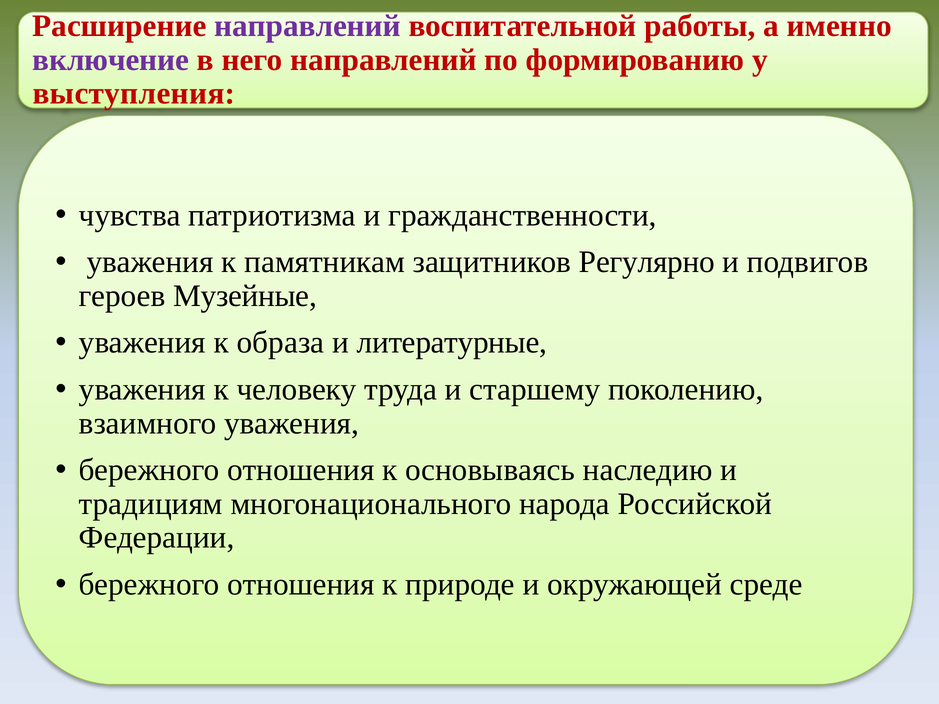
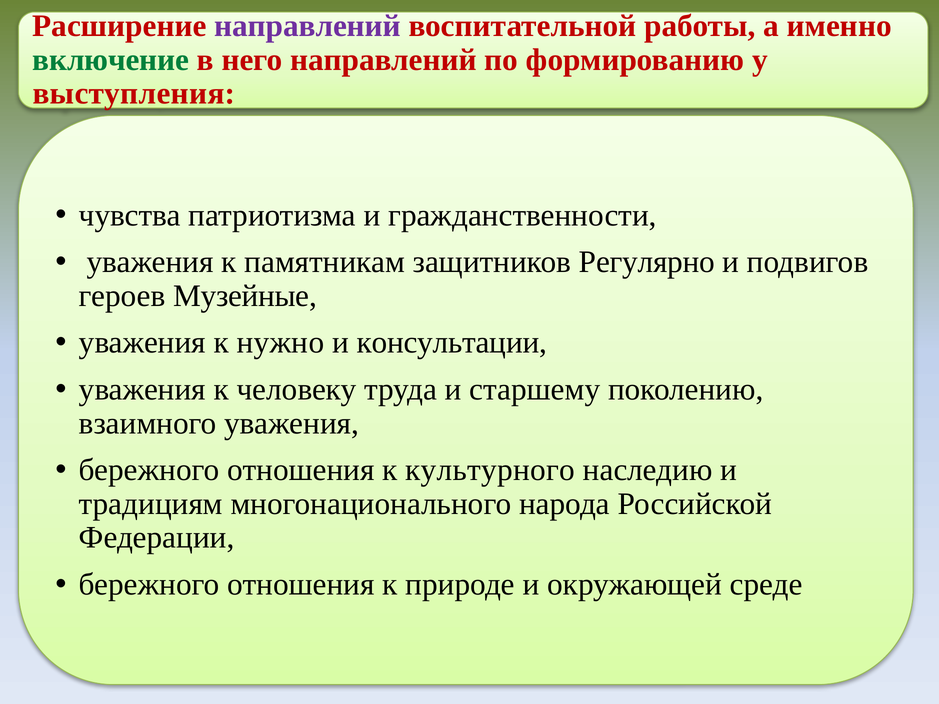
включение colour: purple -> green (111, 60)
образа: образа -> нужно (280, 343)
литературные: литературные -> консультации (452, 343)
основываясь: основываясь -> культурного (490, 470)
